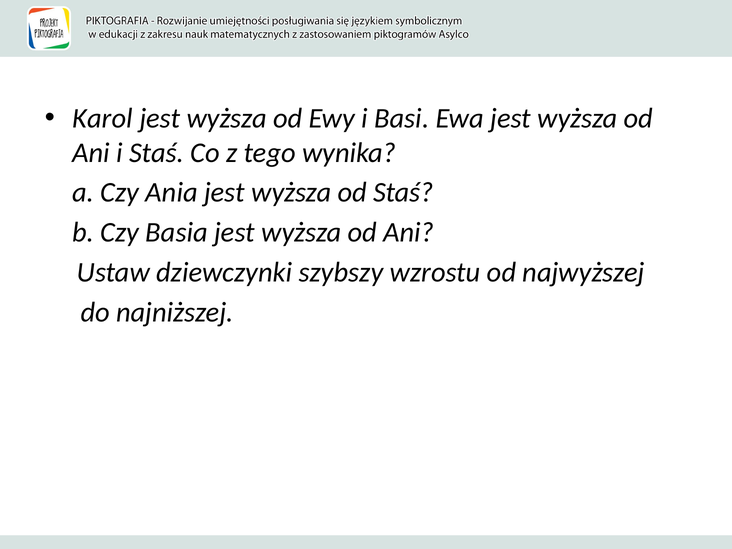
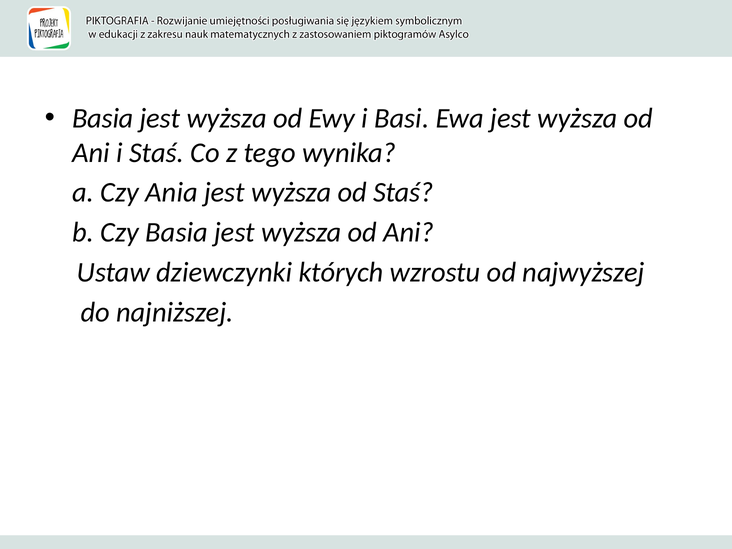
Karol: Karol -> Basia (103, 119)
szybszy: szybszy -> których (341, 272)
